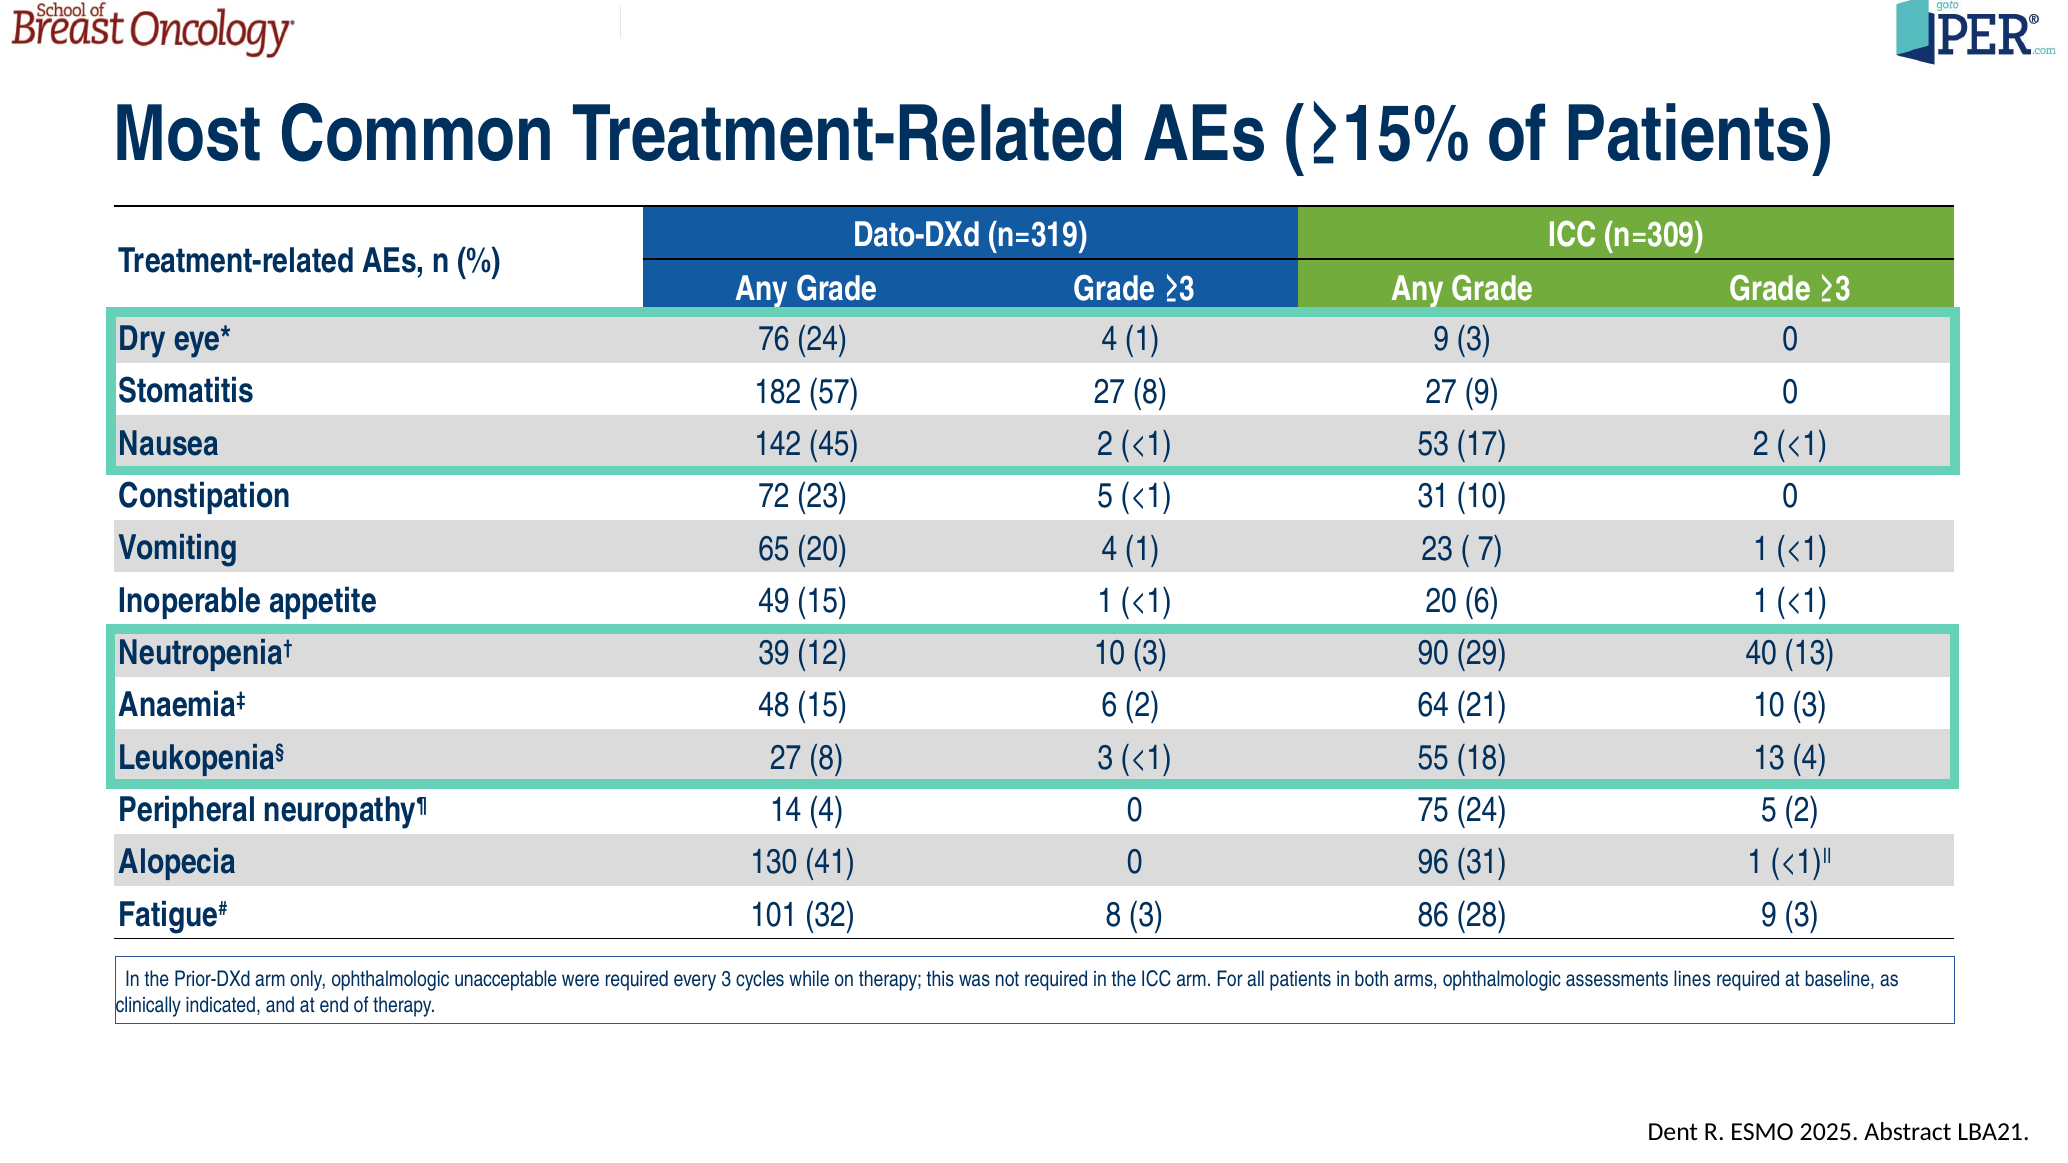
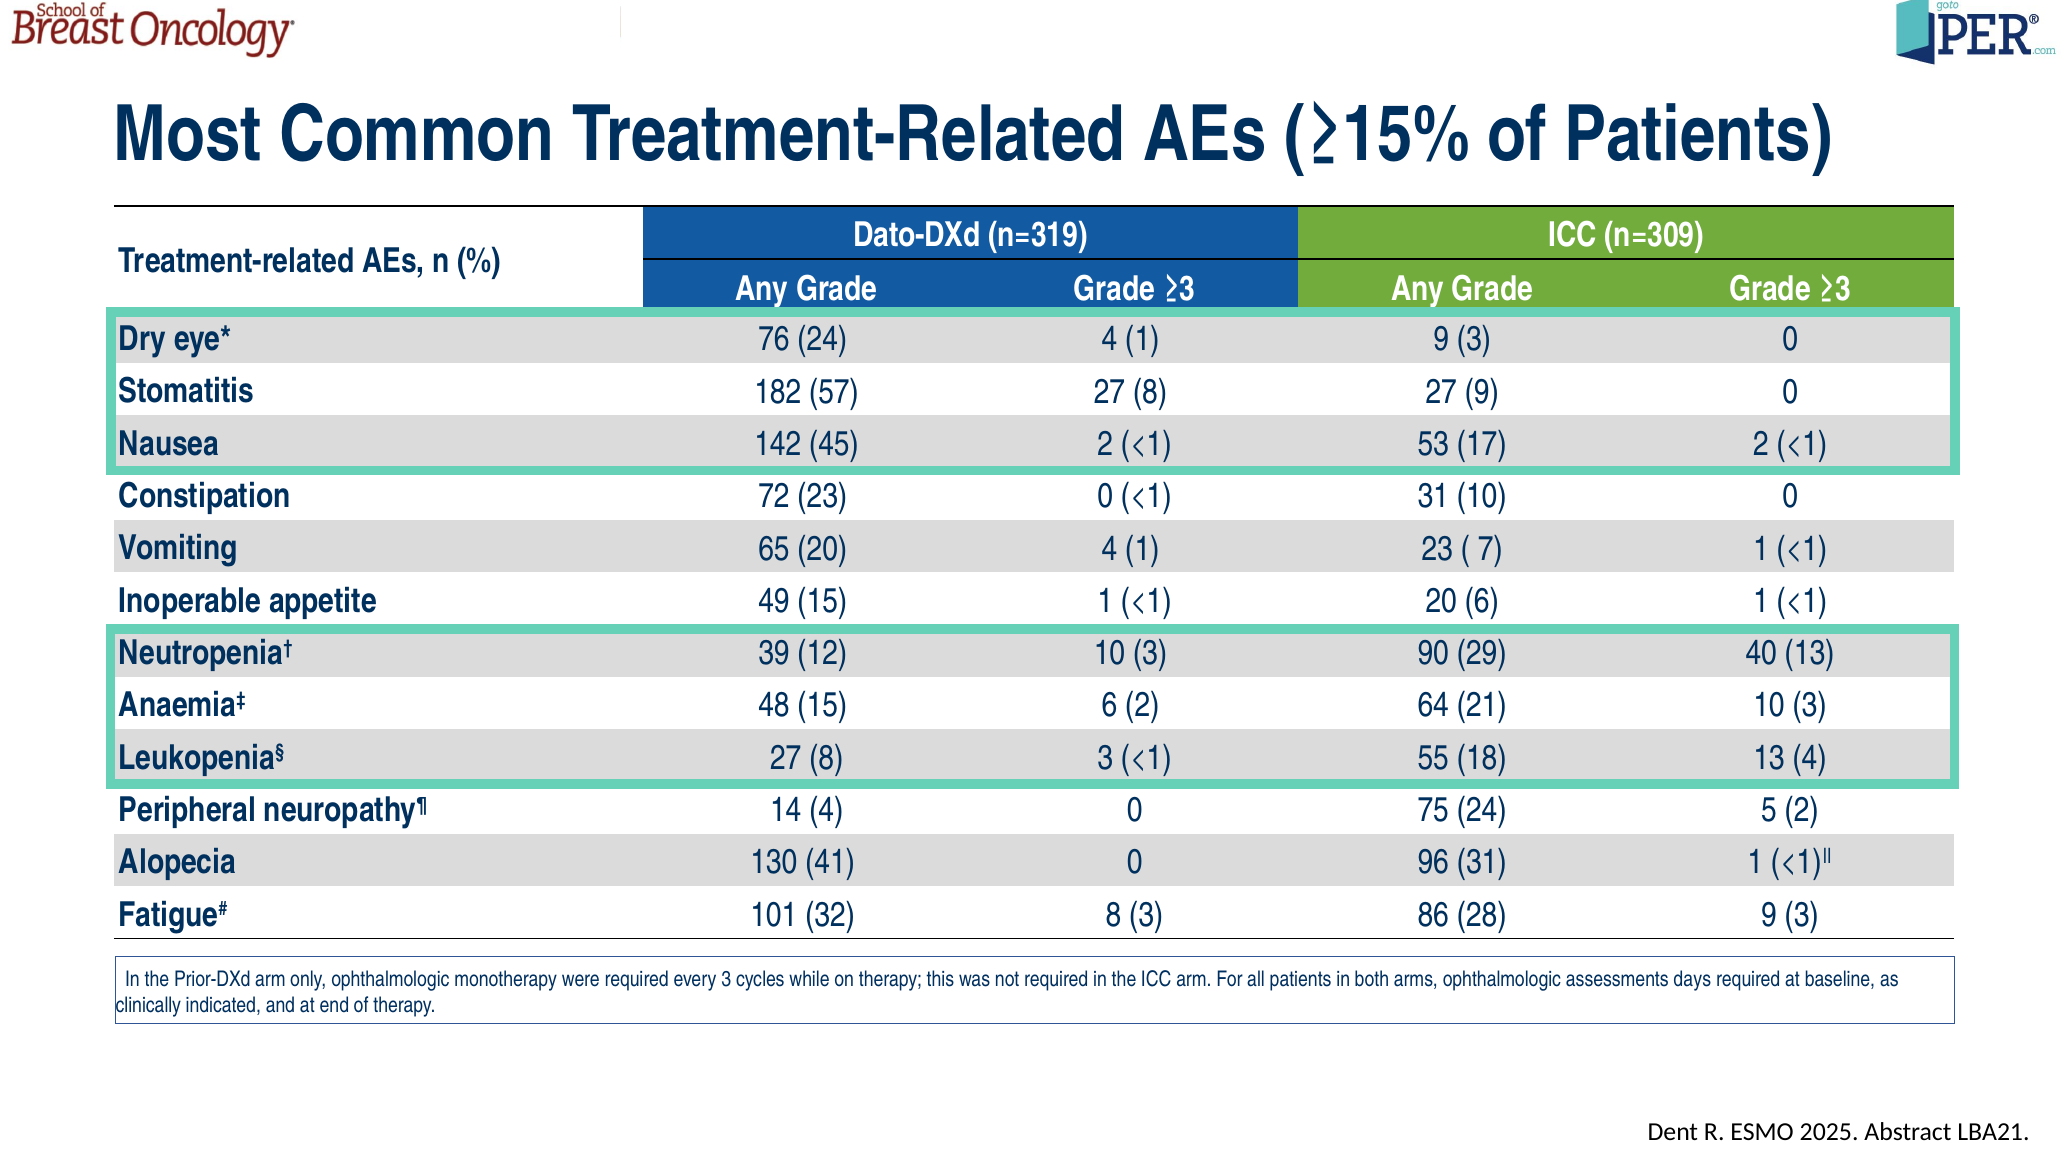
23 5: 5 -> 0 (1105, 496)
unacceptable: unacceptable -> monotherapy (506, 979)
lines: lines -> days (1692, 979)
